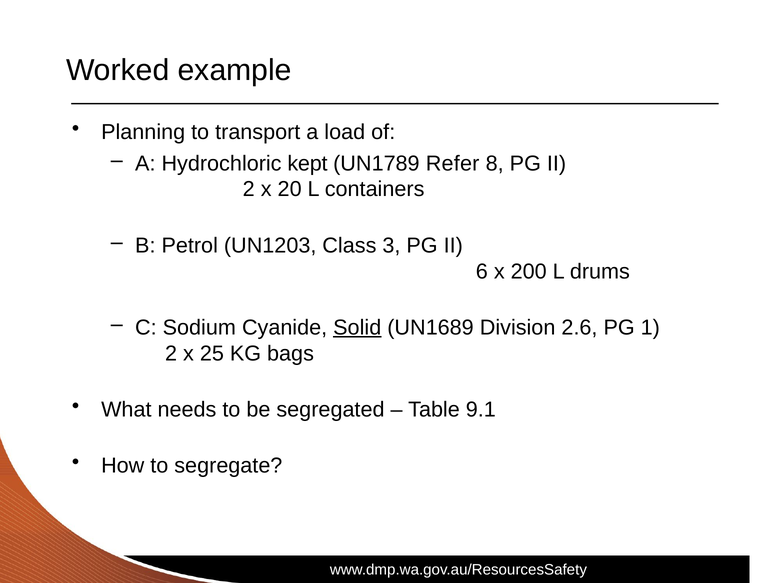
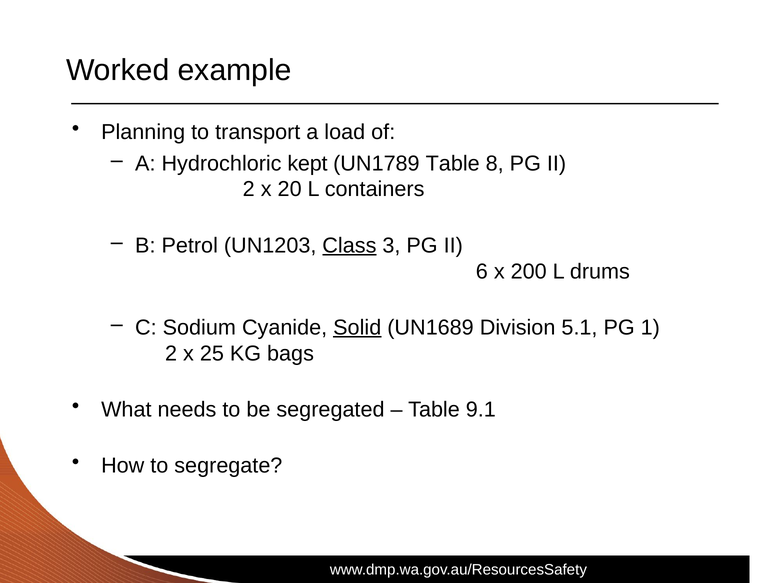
UN1789 Refer: Refer -> Table (453, 163)
Class underline: none -> present (349, 245)
2.6: 2.6 -> 5.1 (579, 327)
